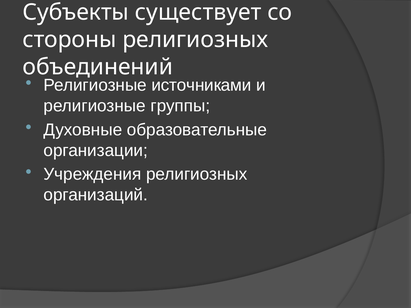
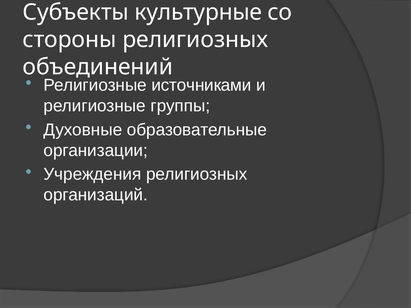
существует: существует -> культурные (198, 12)
